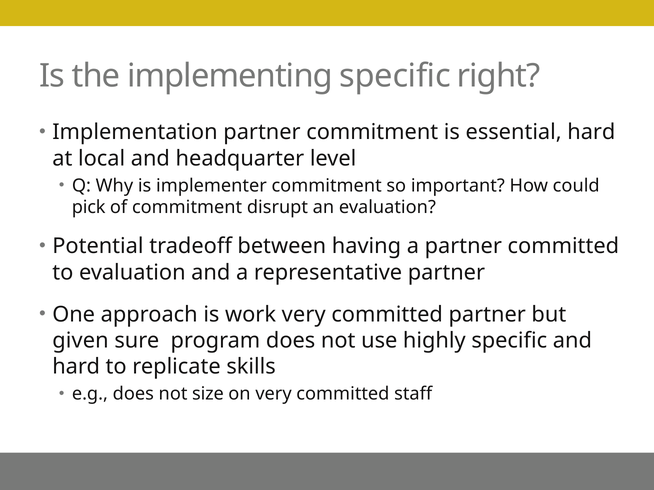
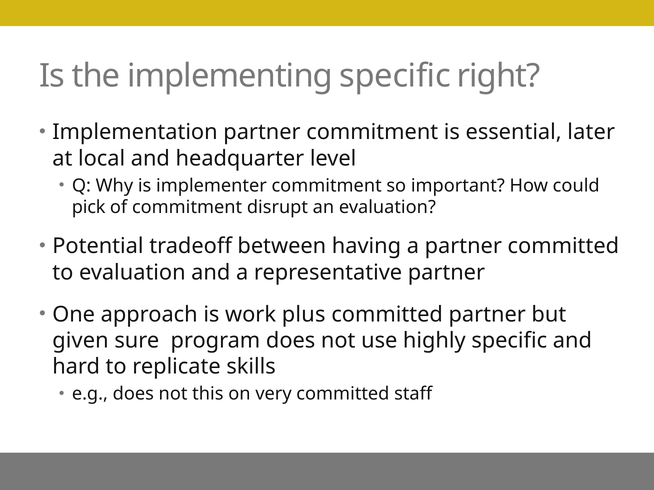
essential hard: hard -> later (591, 132)
work very: very -> plus (304, 315)
size: size -> this (208, 394)
